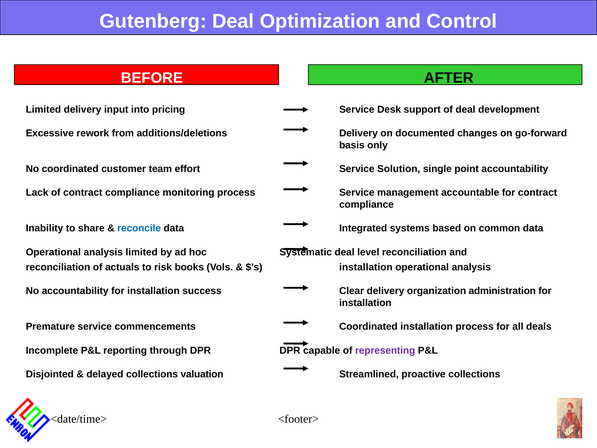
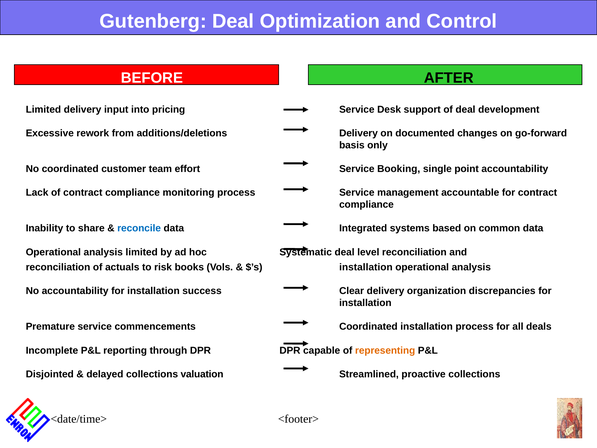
Solution: Solution -> Booking (399, 169)
administration: administration -> discrepancies (502, 291)
representing colour: purple -> orange (385, 350)
